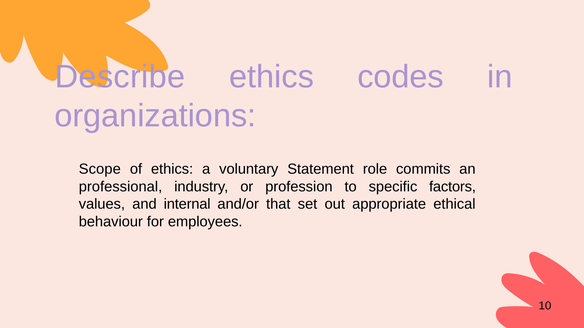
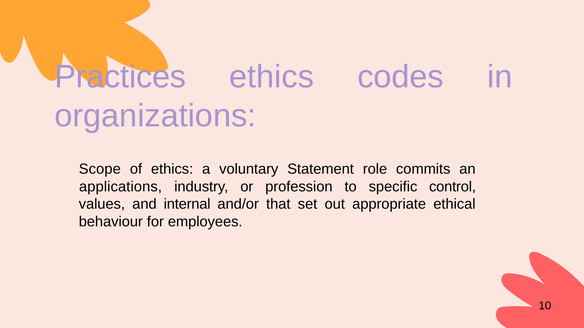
Describe: Describe -> Practices (120, 77)
professional: professional -> applications (120, 187)
factors: factors -> control (452, 187)
